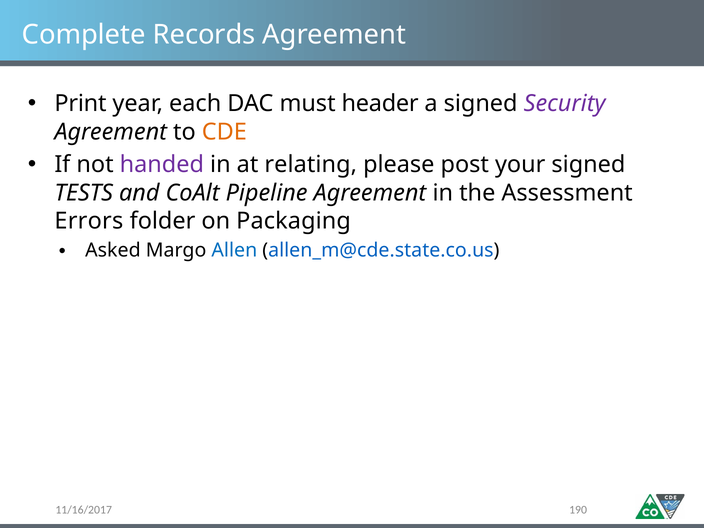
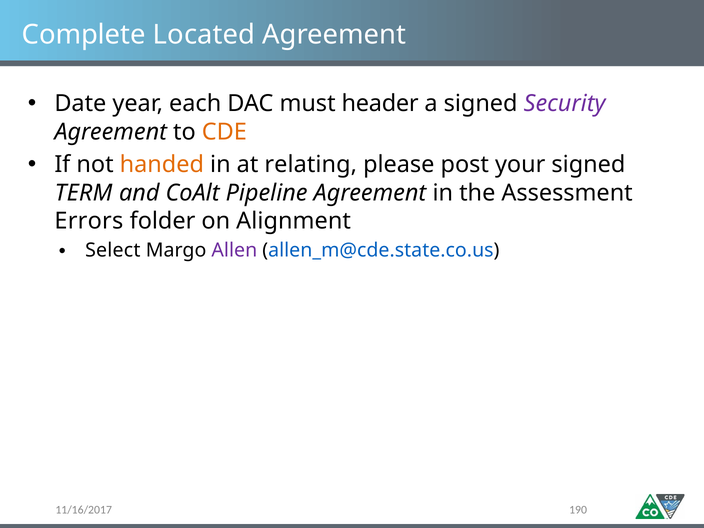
Records: Records -> Located (204, 35)
Print: Print -> Date (80, 104)
handed colour: purple -> orange (162, 165)
TESTS: TESTS -> TERM (84, 193)
Packaging: Packaging -> Alignment (294, 221)
Asked: Asked -> Select (113, 250)
Allen colour: blue -> purple (234, 250)
